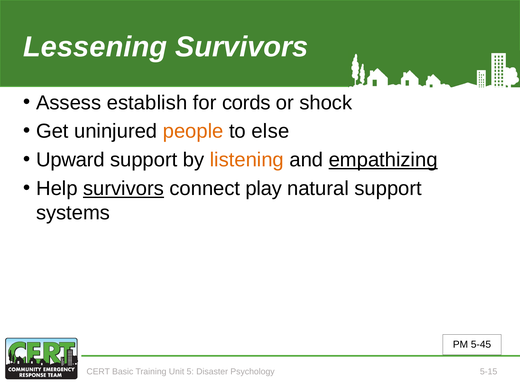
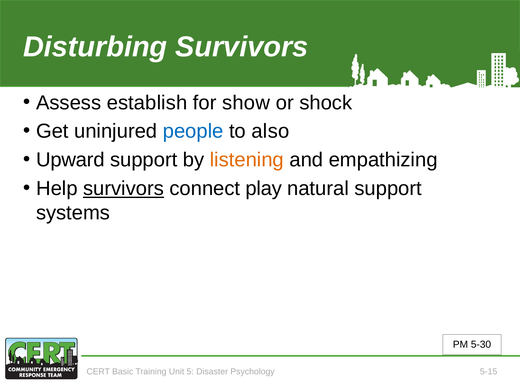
Lessening: Lessening -> Disturbing (95, 47)
cords: cords -> show (246, 103)
people colour: orange -> blue (193, 131)
else: else -> also (270, 131)
empathizing underline: present -> none (383, 160)
5-45: 5-45 -> 5-30 (481, 345)
